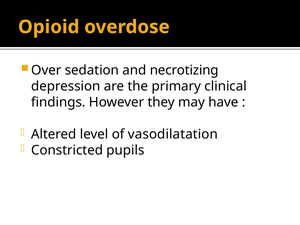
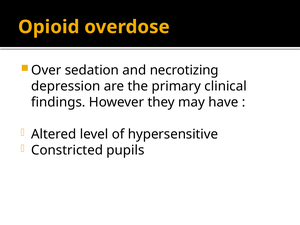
vasodilatation: vasodilatation -> hypersensitive (173, 134)
